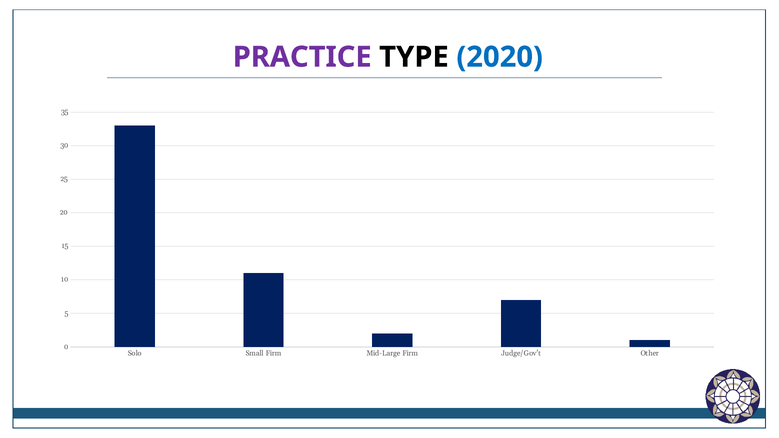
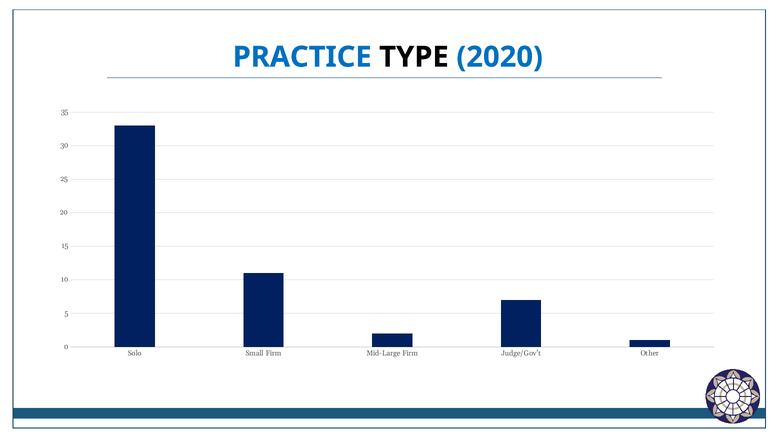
PRACTICE colour: purple -> blue (302, 57)
